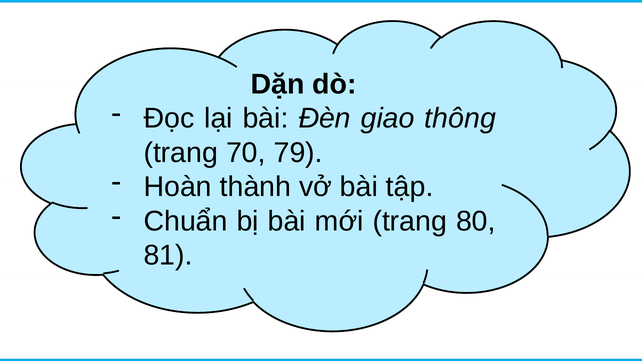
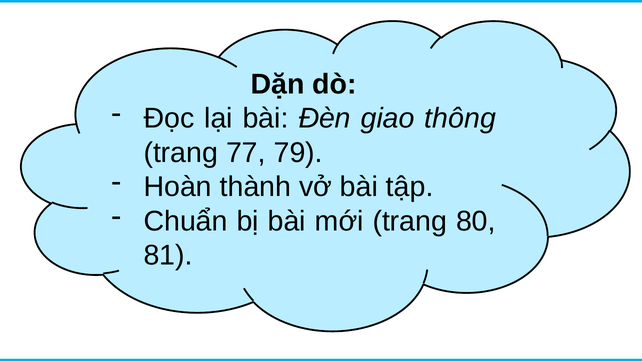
70: 70 -> 77 (246, 153)
